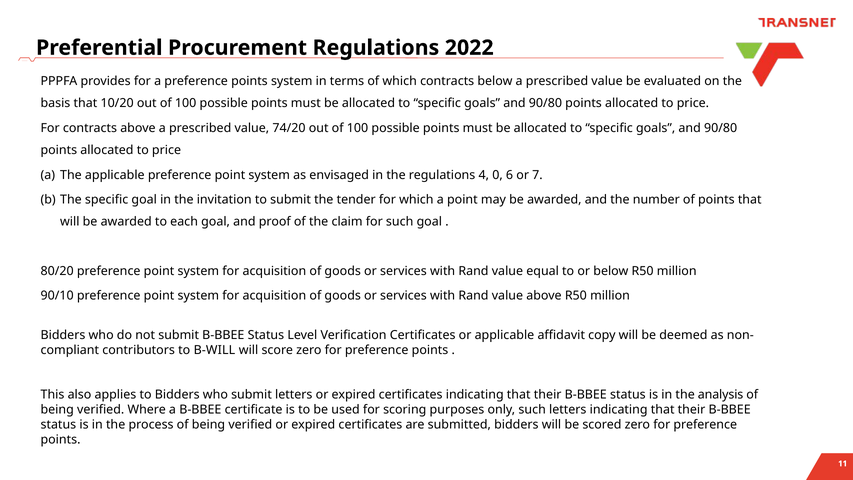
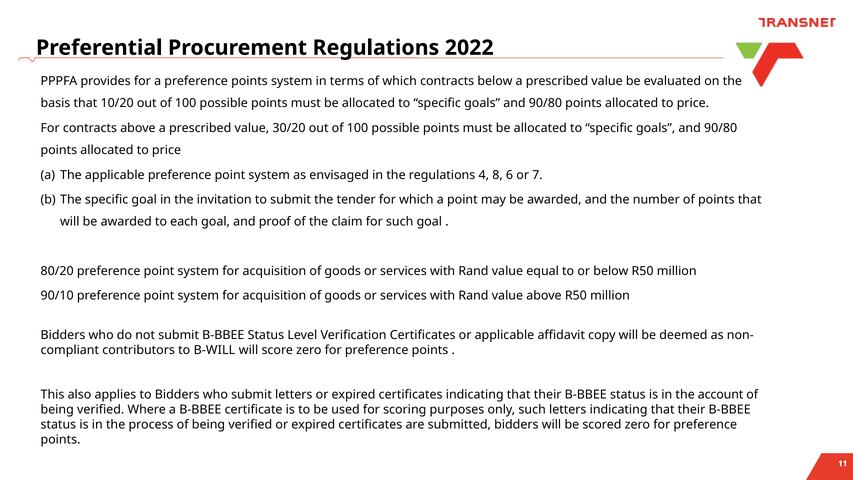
74/20: 74/20 -> 30/20 (289, 128)
0: 0 -> 8 (497, 175)
analysis: analysis -> account (721, 395)
